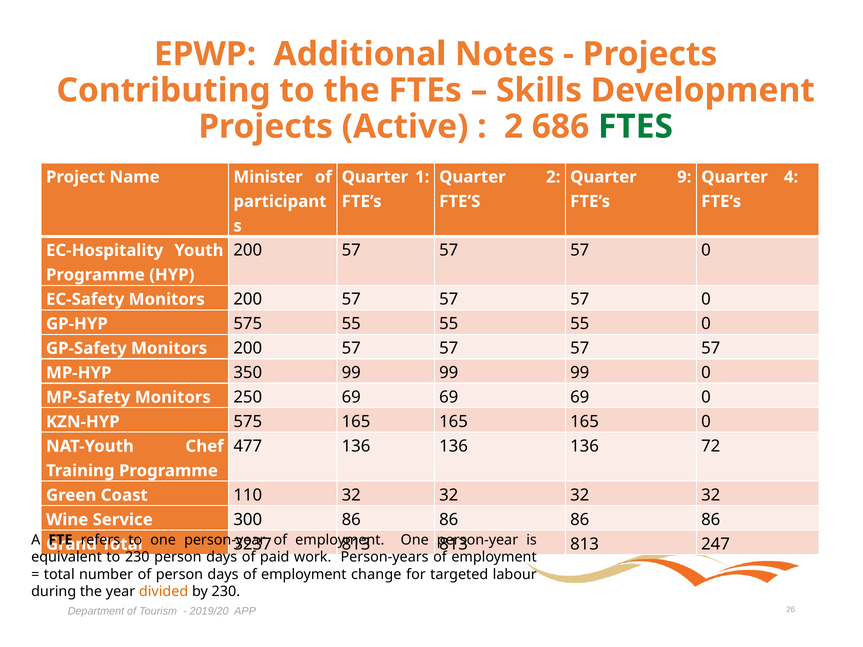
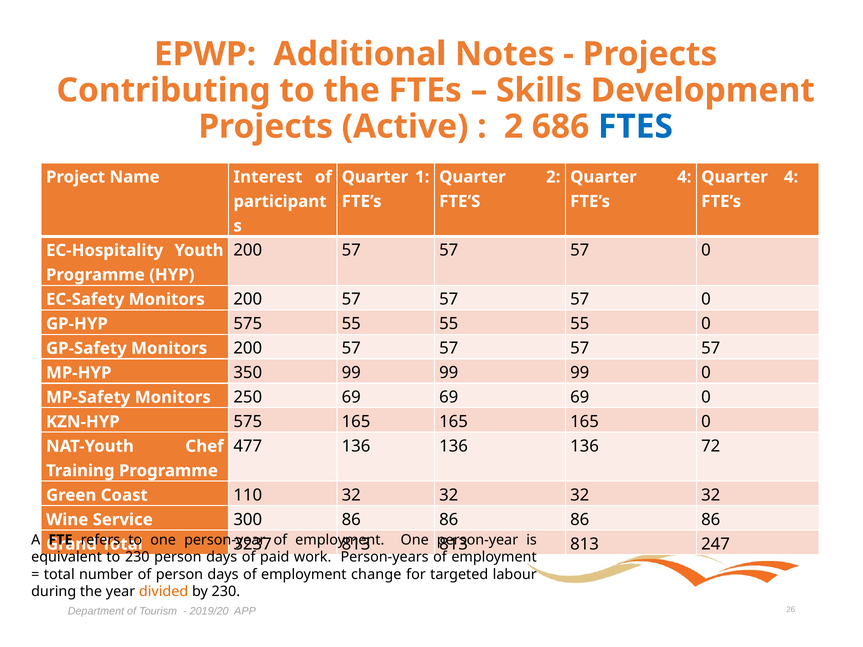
FTES colour: green -> blue (635, 127)
Minister: Minister -> Interest (268, 177)
9: 9 -> 4 (684, 177)
